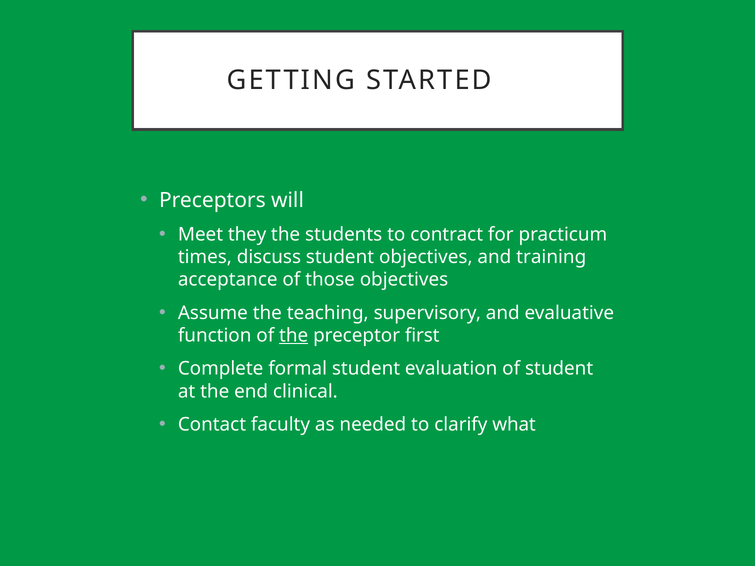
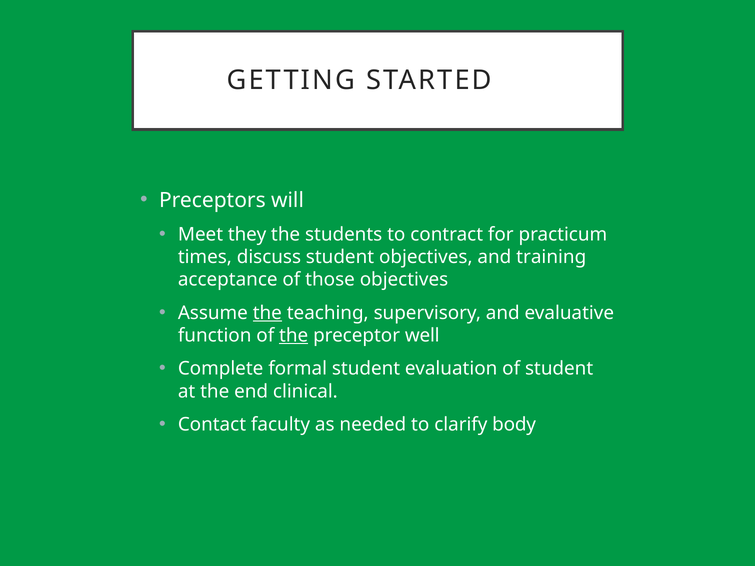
the underline: none -> present (267, 313)
first: first -> well (422, 336)
what: what -> body (514, 425)
